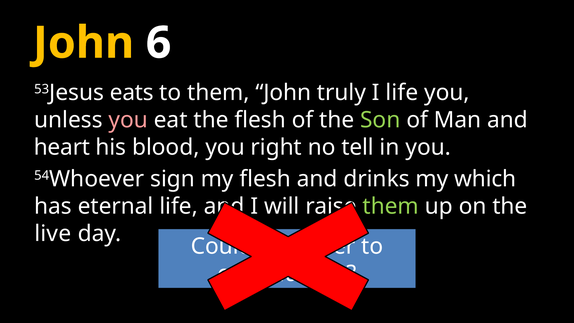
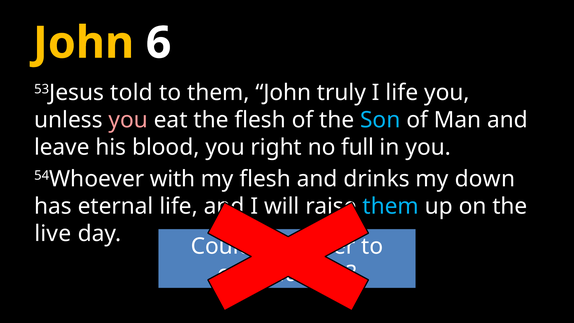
eats: eats -> told (132, 93)
Son colour: light green -> light blue (380, 120)
heart: heart -> leave (62, 147)
tell: tell -> full (358, 147)
sign: sign -> with (173, 179)
which: which -> down (485, 179)
them colour: light green -> light blue (391, 206)
